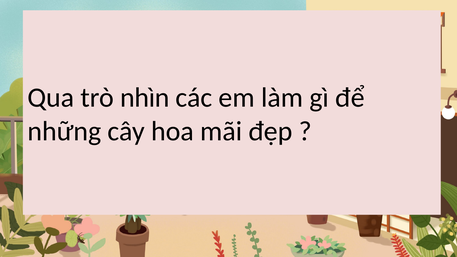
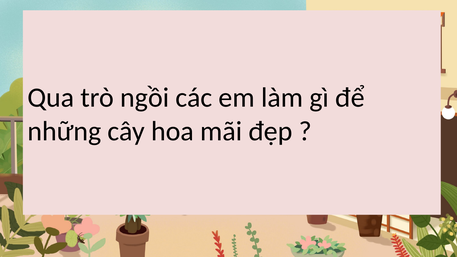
nhìn: nhìn -> ngồi (145, 98)
